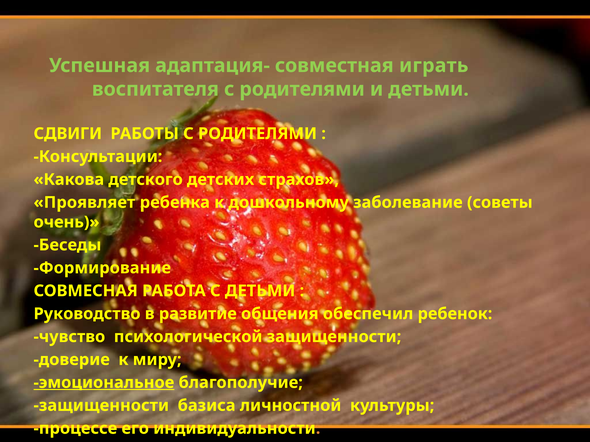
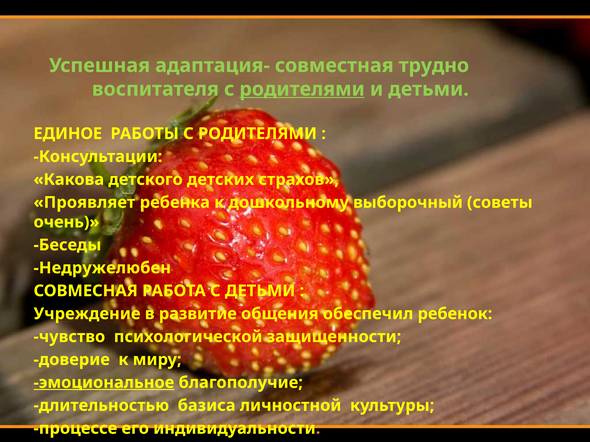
играть: играть -> трудно (434, 66)
родителями underline: none -> present (302, 89)
СДВИГИ: СДВИГИ -> ЕДИНОЕ (68, 134)
заболевание: заболевание -> выборочный (408, 203)
Формирование: Формирование -> Недружелюбен (102, 268)
Руководство: Руководство -> Учреждение (87, 314)
защищенности: защищенности -> длительностью (101, 406)
